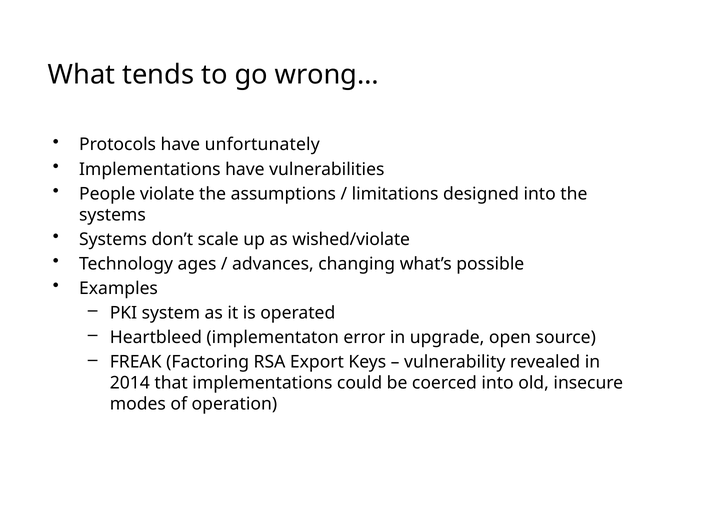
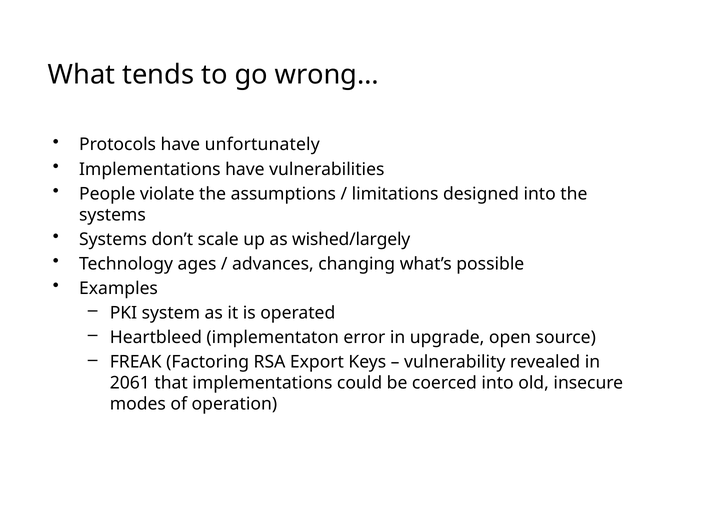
wished/violate: wished/violate -> wished/largely (351, 240)
2014: 2014 -> 2061 (130, 384)
